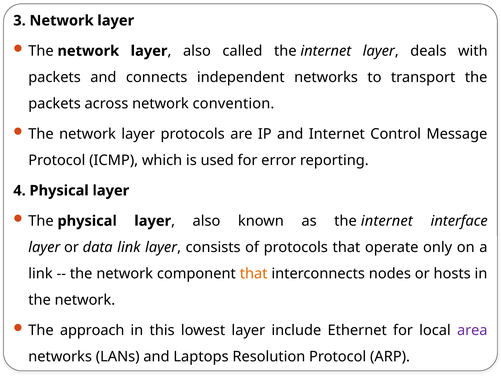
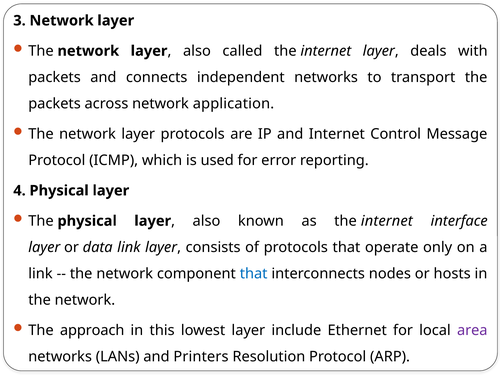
convention: convention -> application (233, 104)
that colour: orange -> blue (254, 273)
Laptops: Laptops -> Printers (201, 356)
